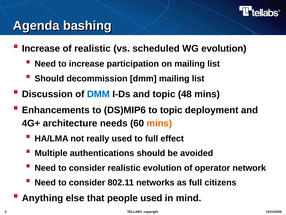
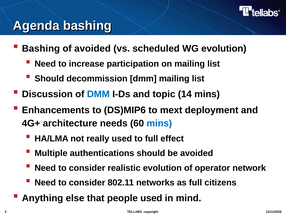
Increase: Increase -> Bashing (41, 49)
of realistic: realistic -> avoided (93, 49)
48: 48 -> 14 (185, 94)
to topic: topic -> mext (171, 110)
mins colour: orange -> blue (159, 123)
